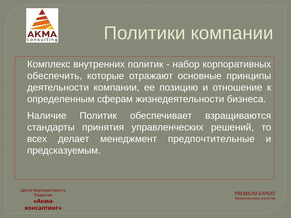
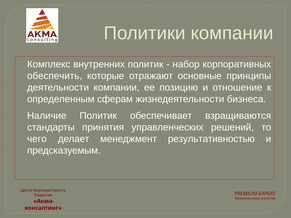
всех: всех -> чего (37, 139)
предпочтительные: предпочтительные -> результативностью (211, 139)
